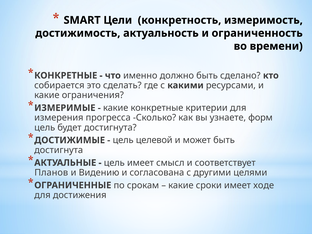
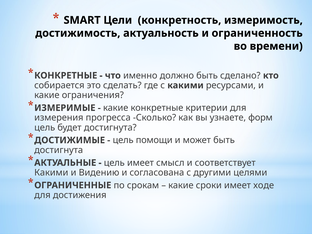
целевой: целевой -> помощи (154, 140)
Планов: Планов -> Какими (51, 173)
